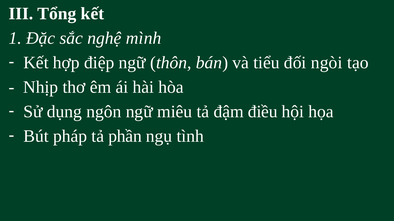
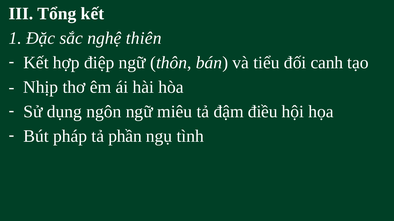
mình: mình -> thiên (144, 38)
ngòi: ngòi -> canh (327, 63)
